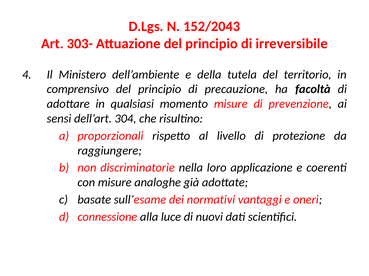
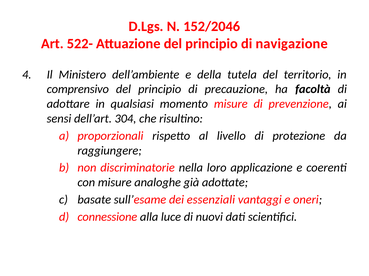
152/2043: 152/2043 -> 152/2046 (212, 27)
303-: 303- -> 522- (80, 44)
irreversibile: irreversibile -> navigazione (292, 44)
normativi: normativi -> essenziali (211, 200)
